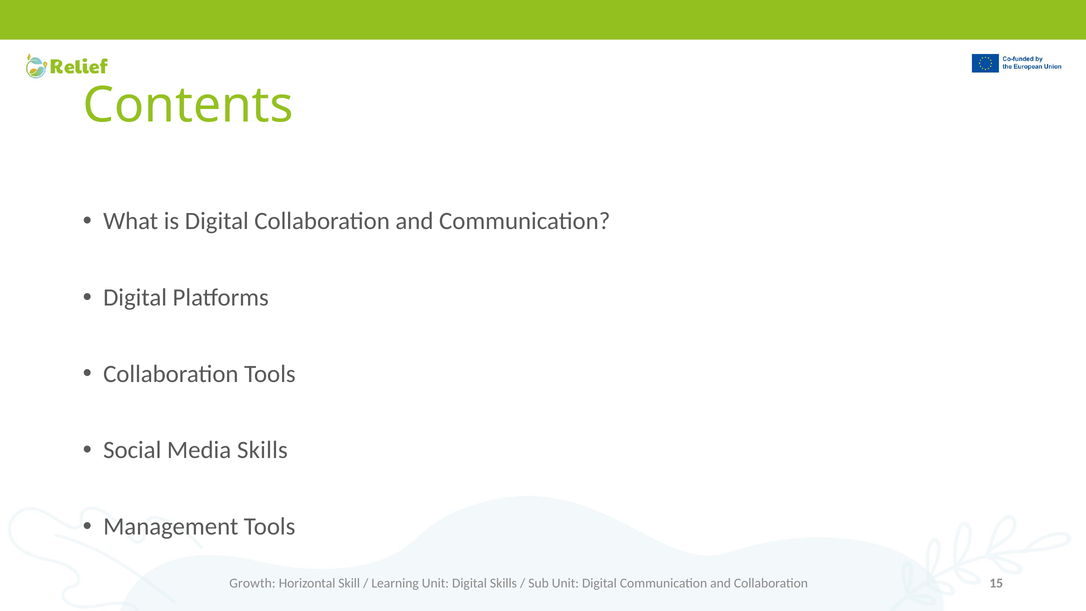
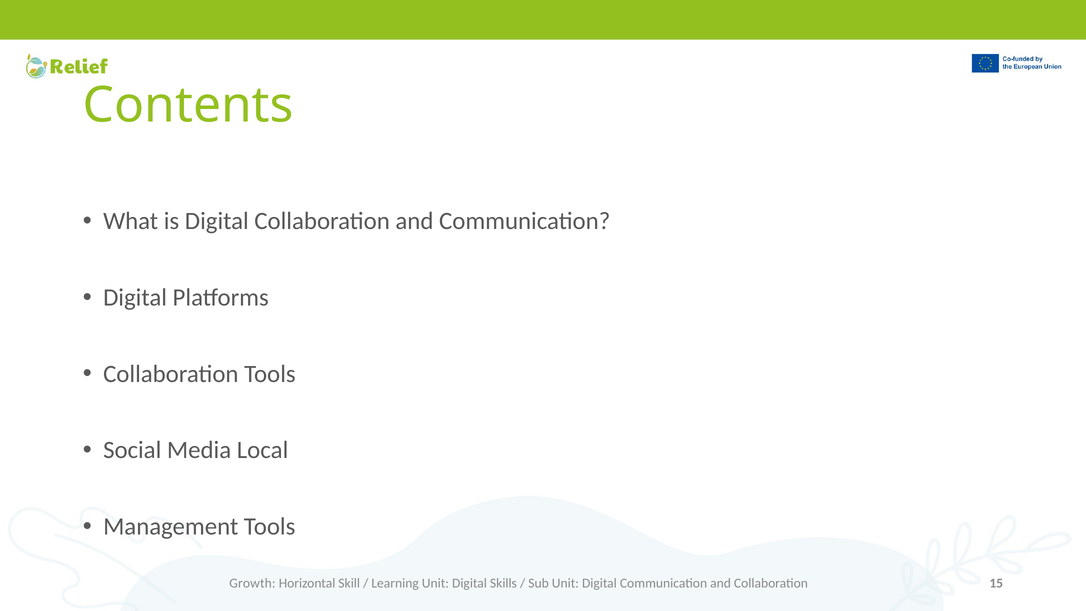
Media Skills: Skills -> Local (263, 450)
